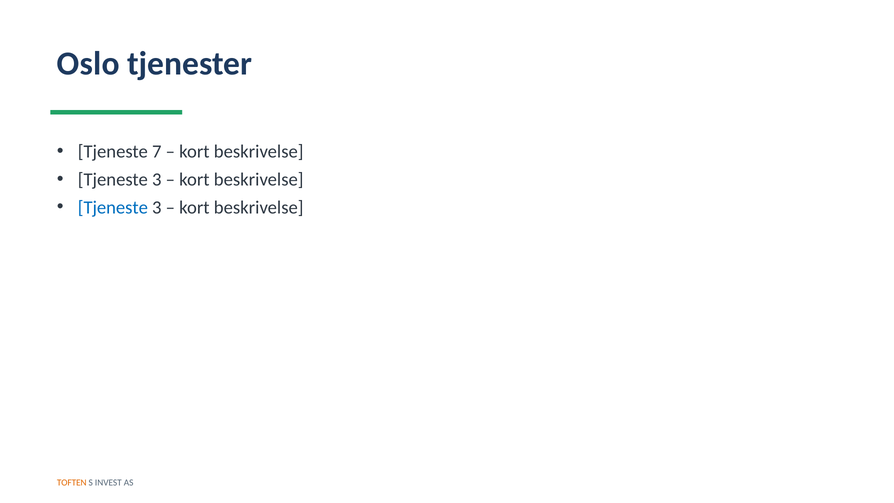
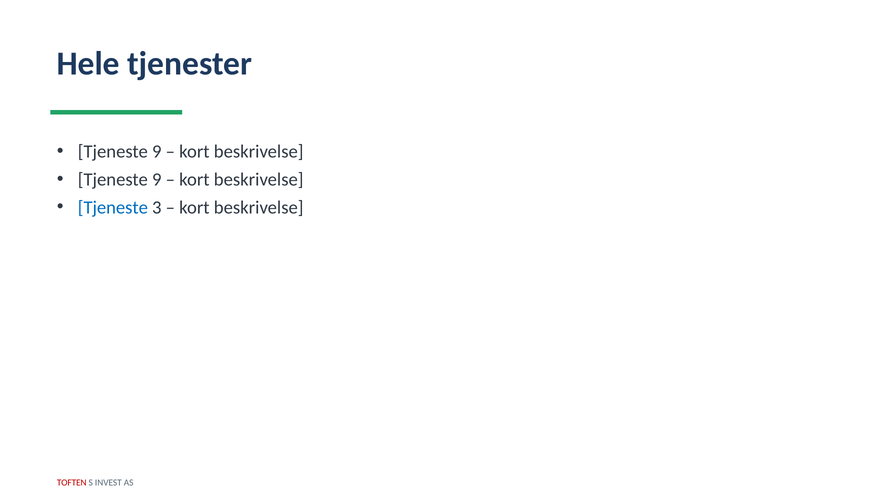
Oslo: Oslo -> Hele (88, 64)
7: 7 -> 9 (157, 151)
3: 3 -> 9 (157, 179)
TOFTEN colour: orange -> red (72, 483)
